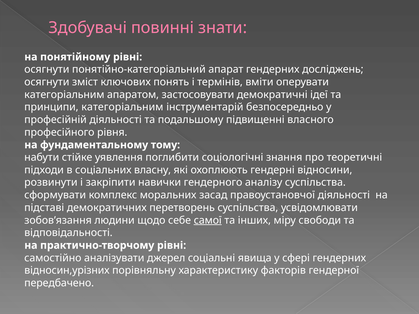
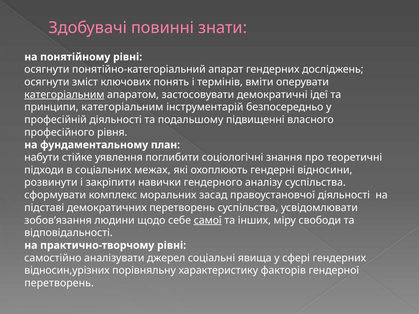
категоріальним underline: none -> present (64, 95)
тому: тому -> план (165, 145)
власну: власну -> межах (152, 170)
передбачено: передбачено -> перетворень (59, 283)
